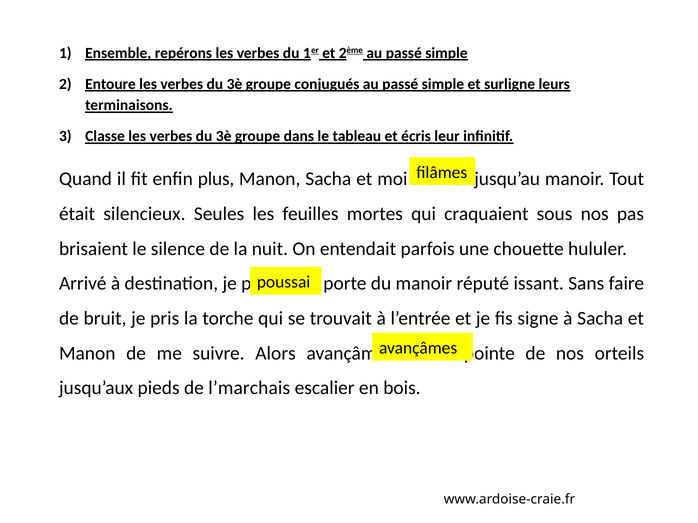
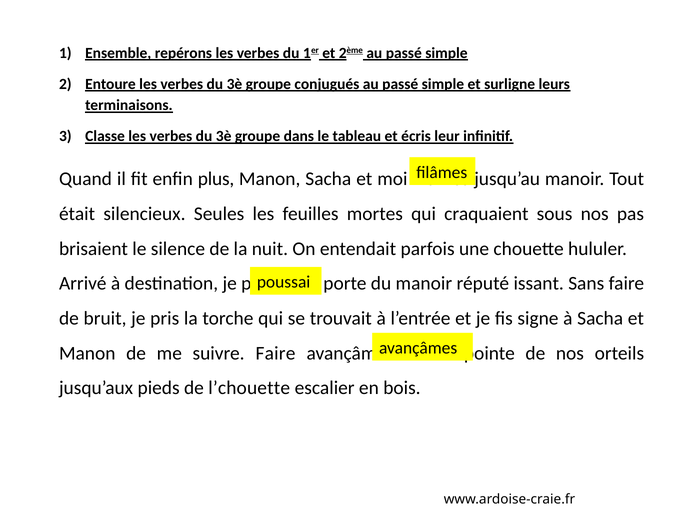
suivre Alors: Alors -> Faire (275, 354)
l’marchais: l’marchais -> l’chouette (249, 388)
